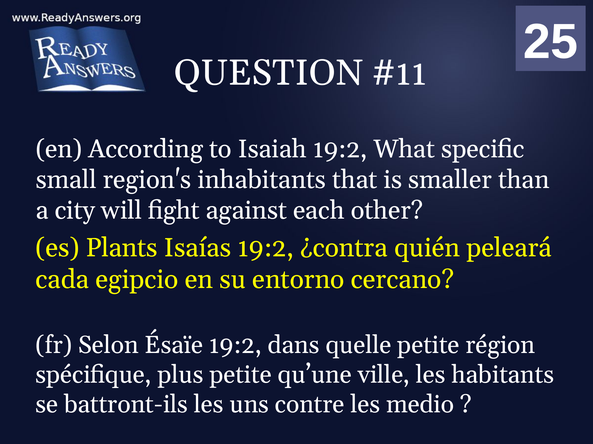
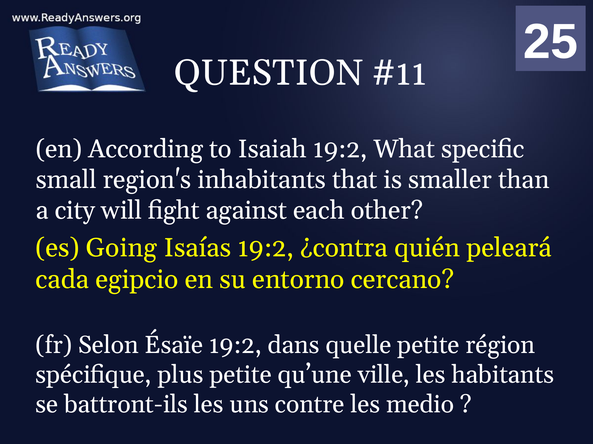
Plants: Plants -> Going (121, 248)
